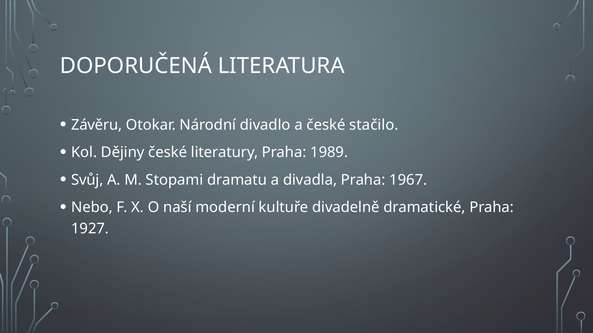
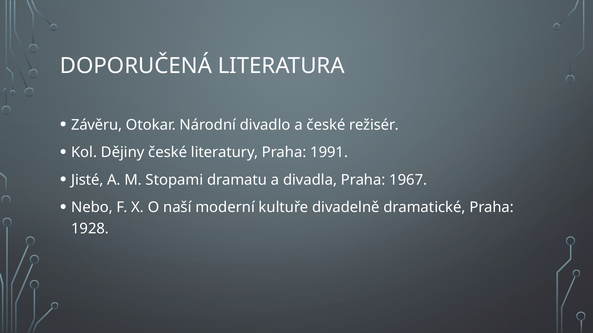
stačilo: stačilo -> režisér (374, 125)
1989: 1989 -> 1991 (329, 153)
Svůj: Svůj -> Jisté (87, 180)
1927: 1927 -> 1928 (90, 229)
